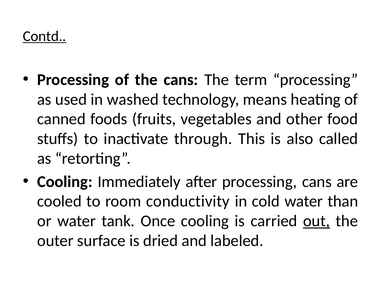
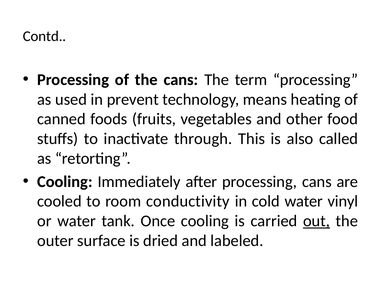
Contd underline: present -> none (45, 36)
washed: washed -> prevent (133, 99)
than: than -> vinyl (343, 201)
